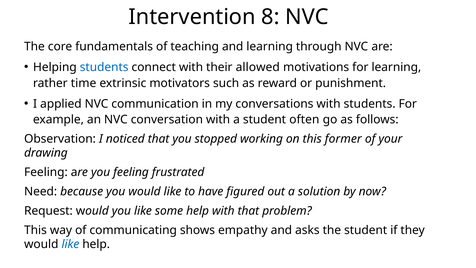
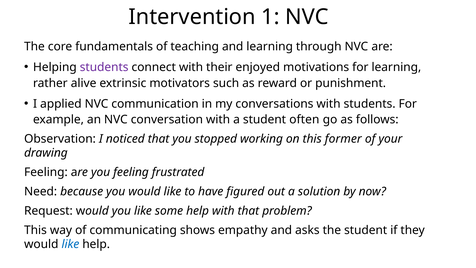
8: 8 -> 1 (270, 17)
students colour: blue -> purple (104, 67)
allowed: allowed -> enjoyed (258, 67)
time: time -> alive (84, 83)
